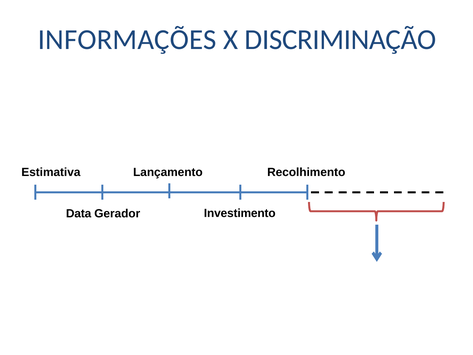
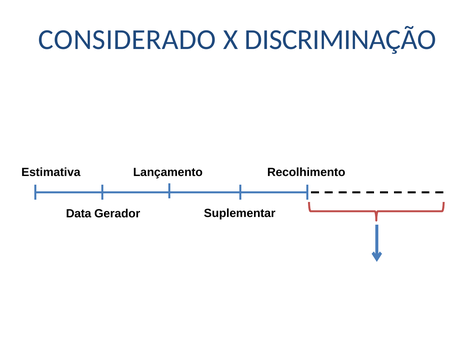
INFORMAÇÕES: INFORMAÇÕES -> CONSIDERADO (127, 39)
Investimento: Investimento -> Suplementar (240, 213)
